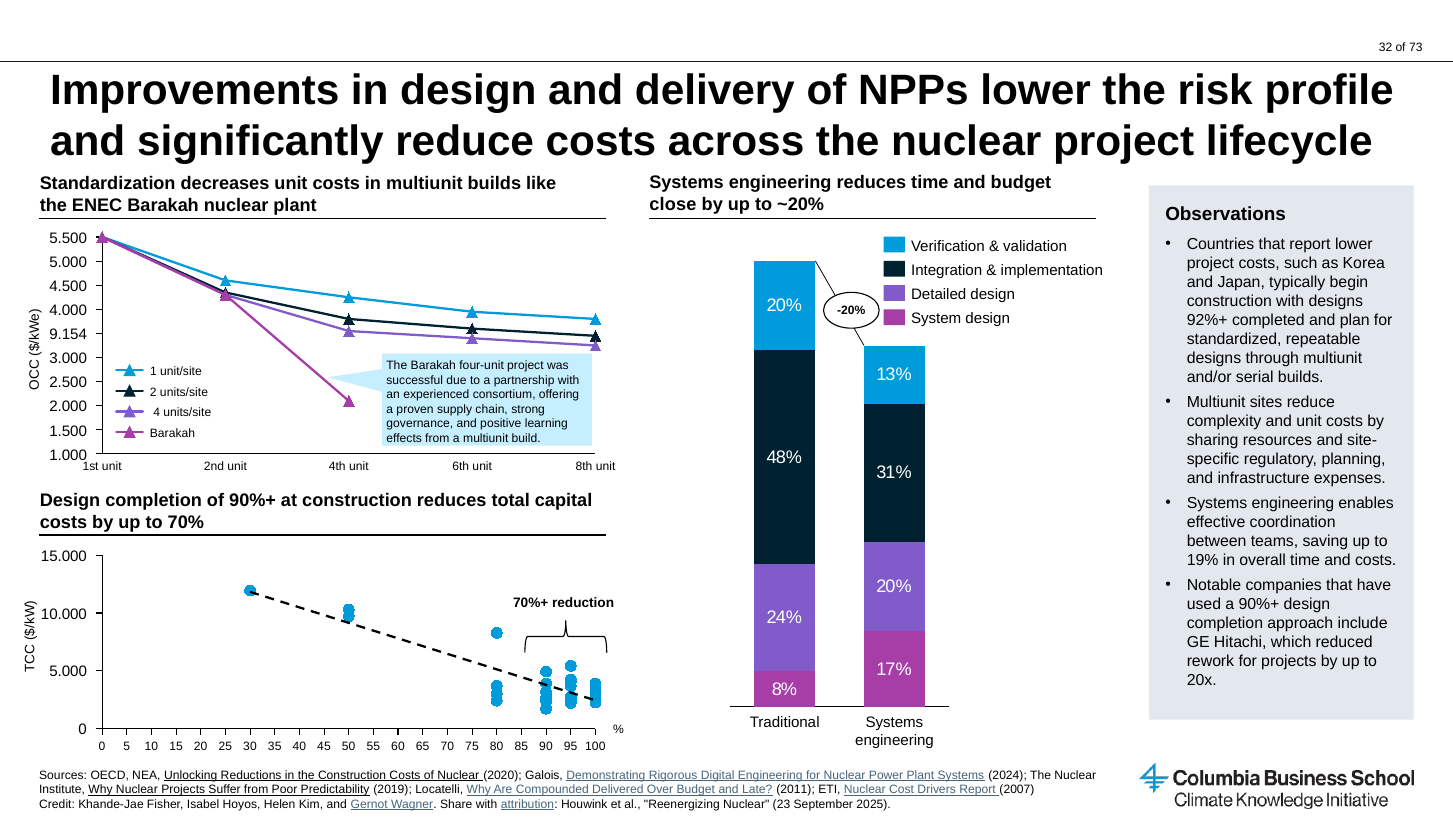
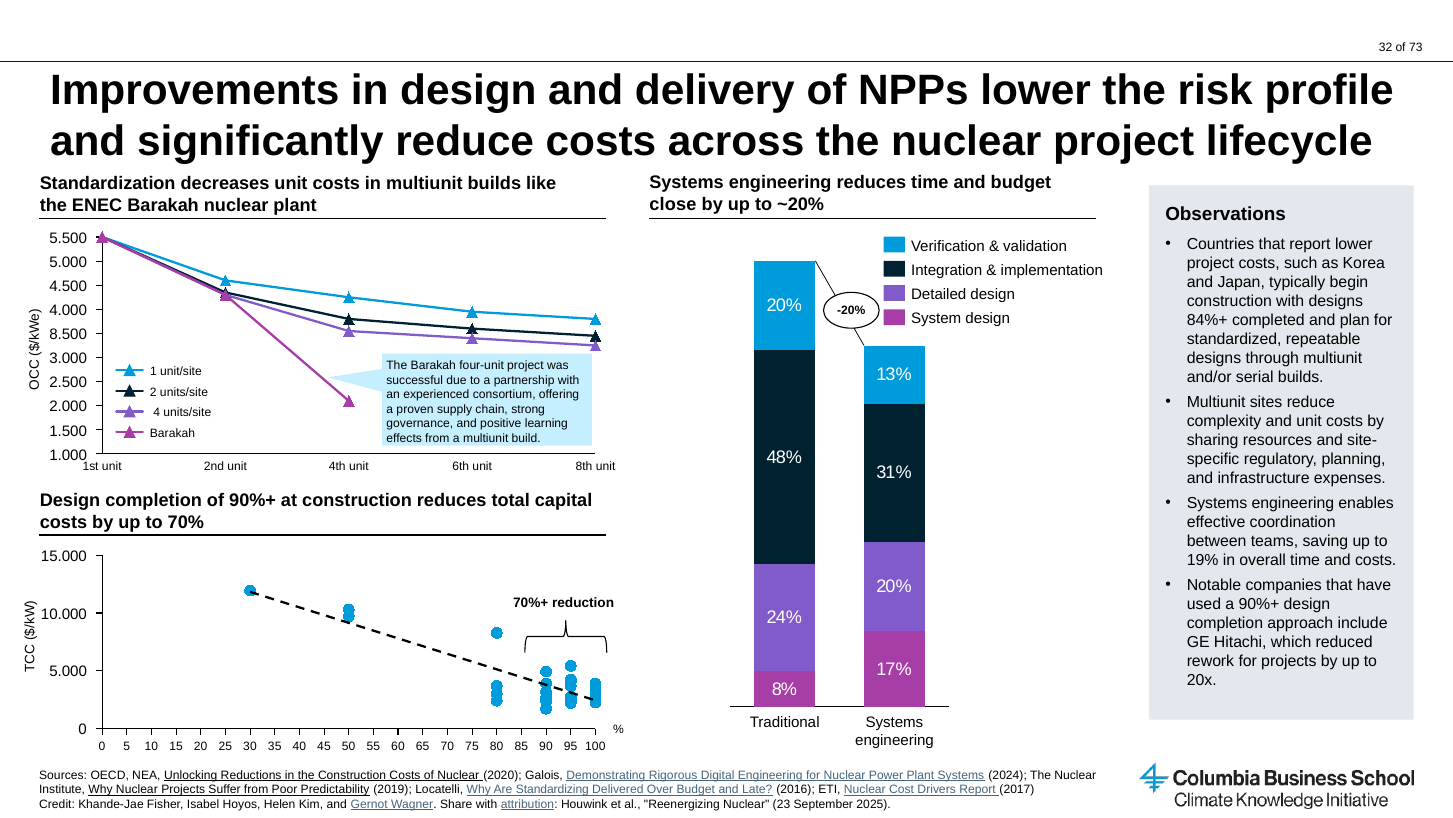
92%+: 92%+ -> 84%+ (1207, 320)
9.154: 9.154 -> 8.500 (68, 334)
Compounded: Compounded -> Standardizing (552, 789)
2011: 2011 -> 2016 (796, 789)
2007: 2007 -> 2017 (1017, 789)
